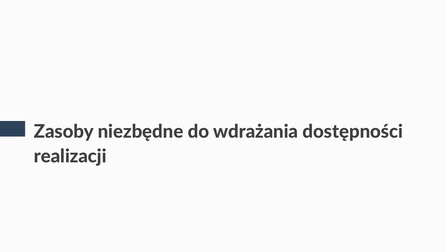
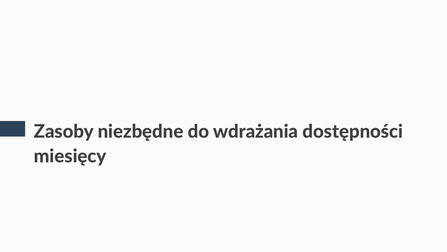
realizacji: realizacji -> miesięcy (70, 156)
